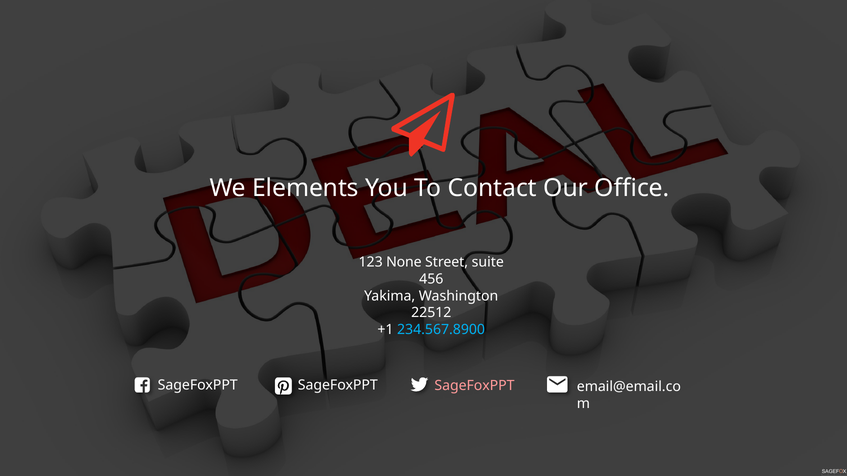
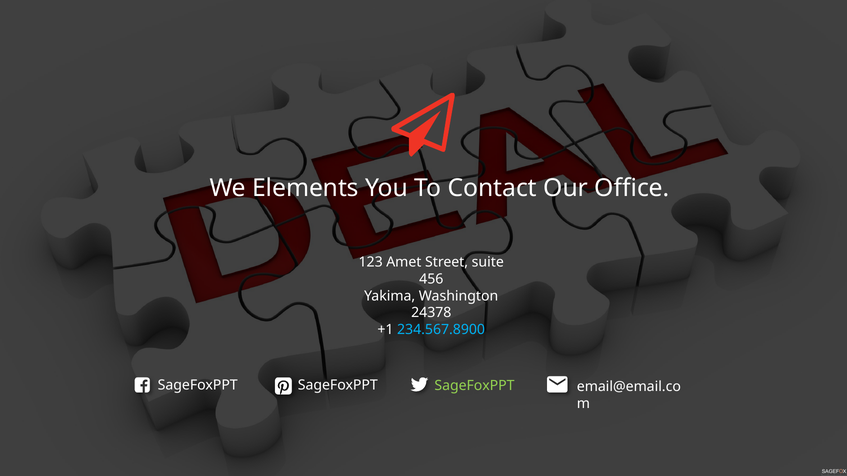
None: None -> Amet (404, 262)
22512: 22512 -> 24378 (431, 313)
SageFoxPPT colour: pink -> light green (475, 386)
